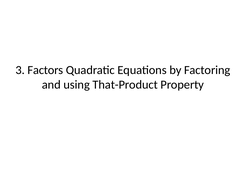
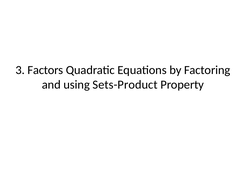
That-Product: That-Product -> Sets-Product (125, 85)
